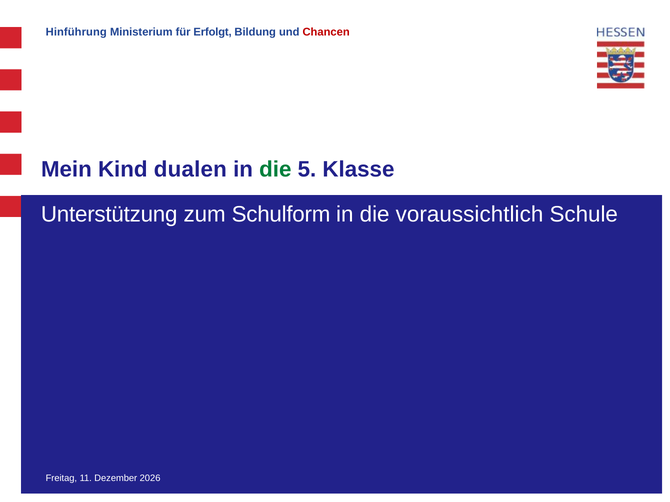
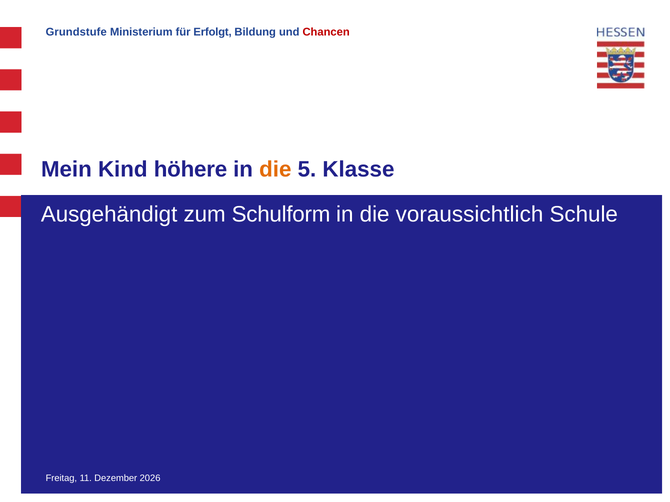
Hinführung: Hinführung -> Grundstufe (76, 32)
dualen: dualen -> höhere (191, 169)
die colour: green -> orange (275, 169)
Unterstützung: Unterstützung -> Ausgehändigt (109, 215)
